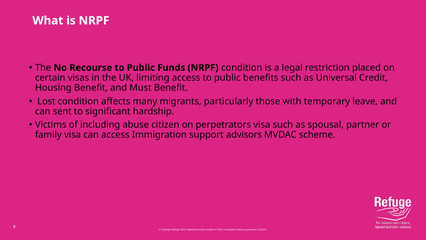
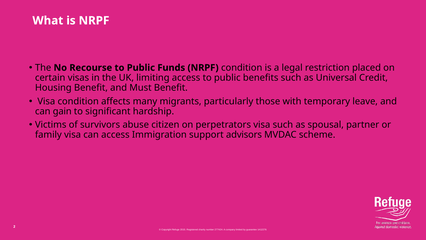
Lost: Lost -> Visa (46, 101)
sent: sent -> gain (62, 111)
including: including -> survivors (100, 125)
